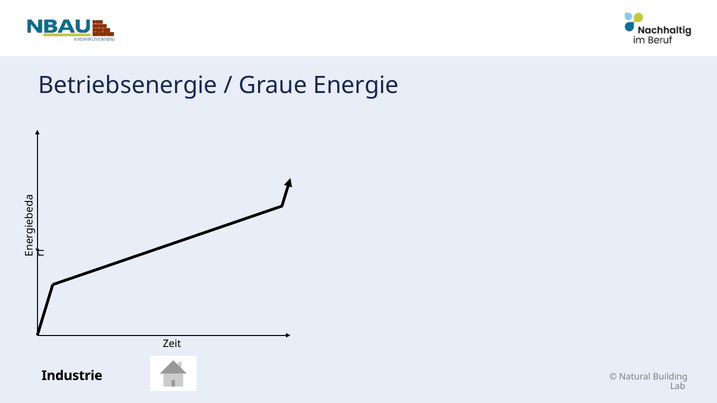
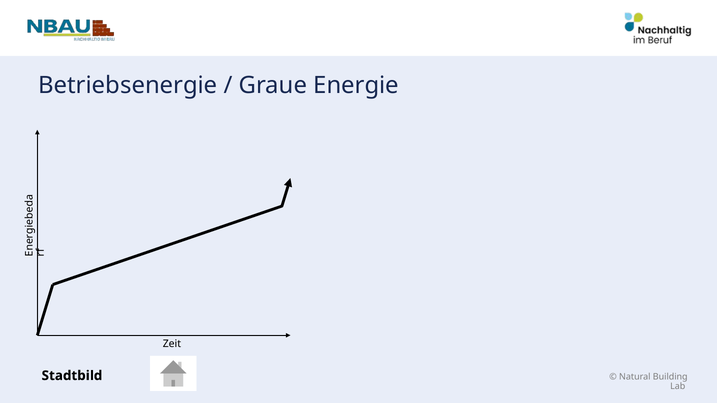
Industrie: Industrie -> Stadtbild (72, 376)
